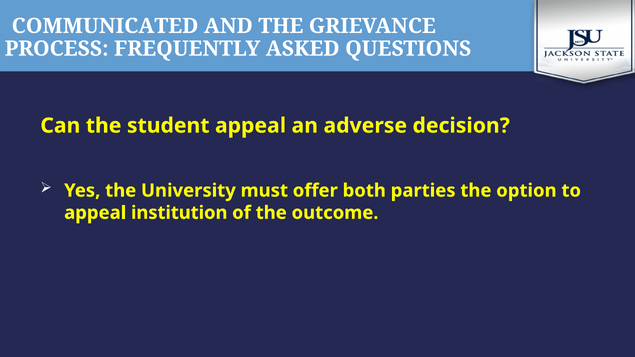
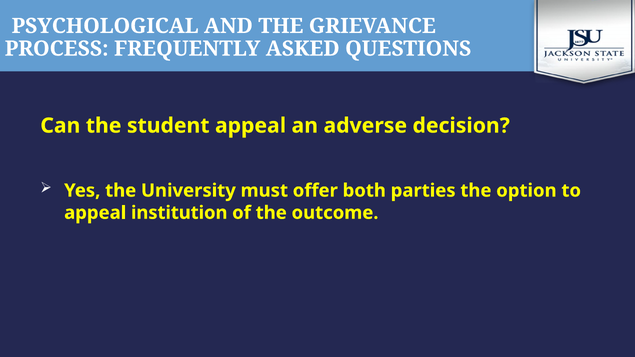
COMMUNICATED: COMMUNICATED -> PSYCHOLOGICAL (105, 26)
